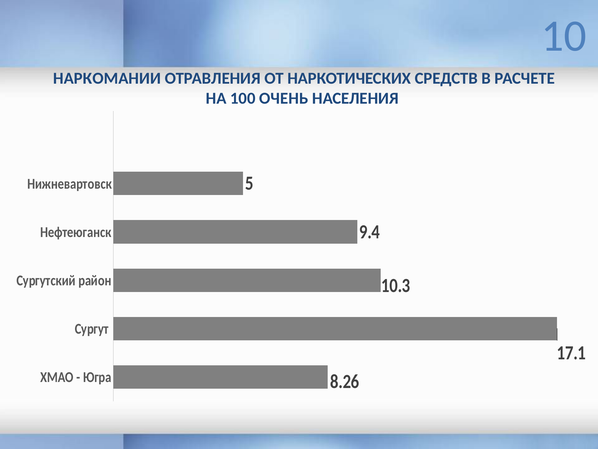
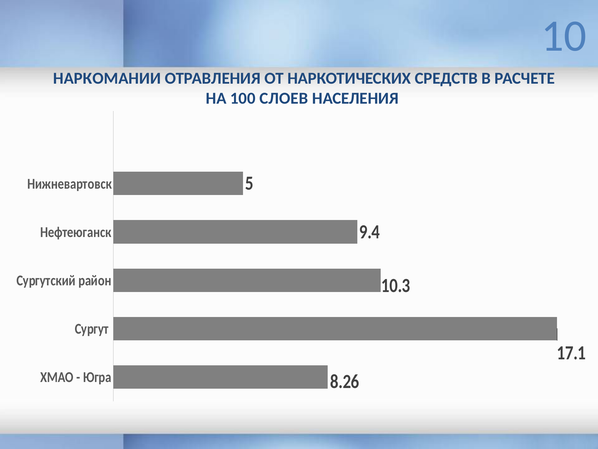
ОЧЕНЬ: ОЧЕНЬ -> СЛОЕВ (284, 98)
